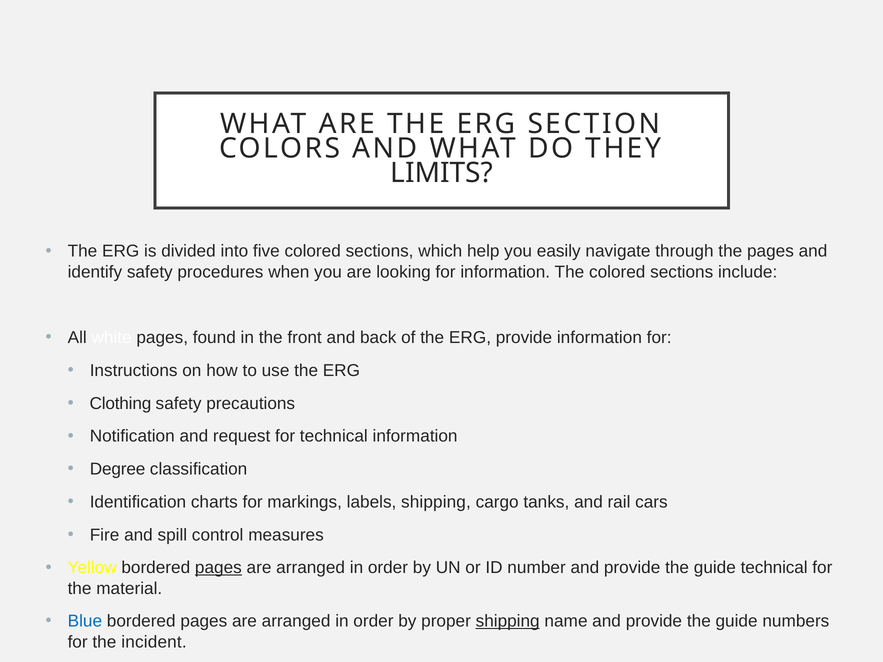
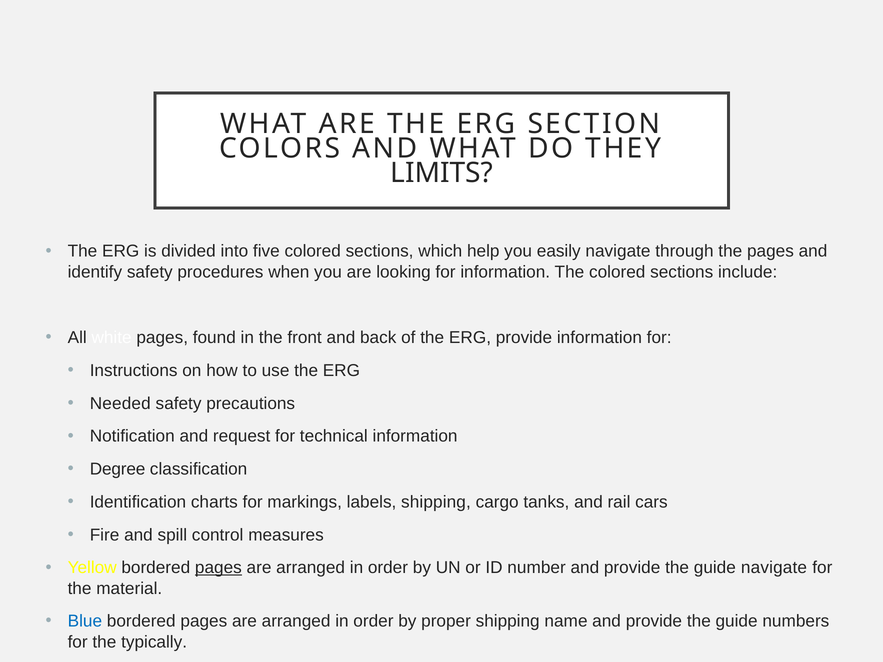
Clothing: Clothing -> Needed (120, 404)
guide technical: technical -> navigate (774, 568)
shipping underline: present -> none (508, 621)
incident: incident -> typically (154, 642)
